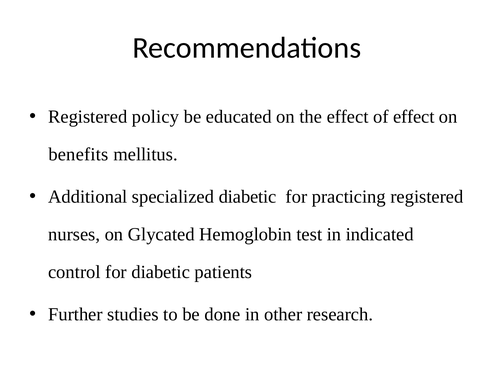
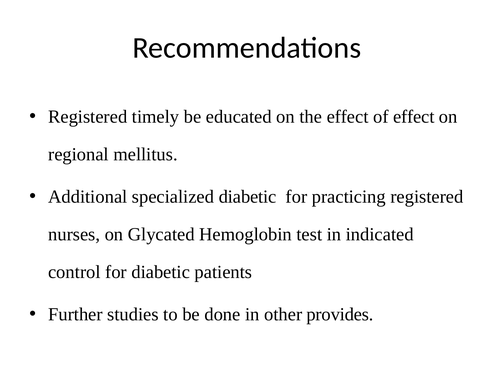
policy: policy -> timely (156, 117)
benefits: benefits -> regional (78, 155)
research: research -> provides (340, 315)
